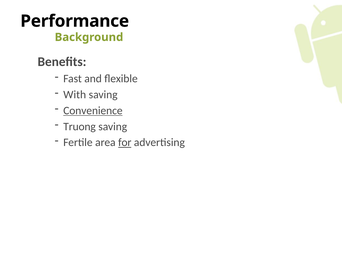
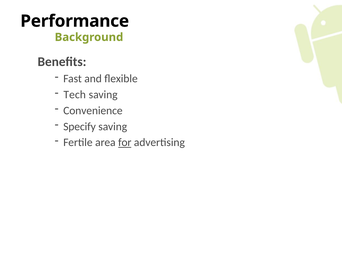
With: With -> Tech (75, 95)
Convenience underline: present -> none (93, 111)
Truong: Truong -> Specify (80, 127)
